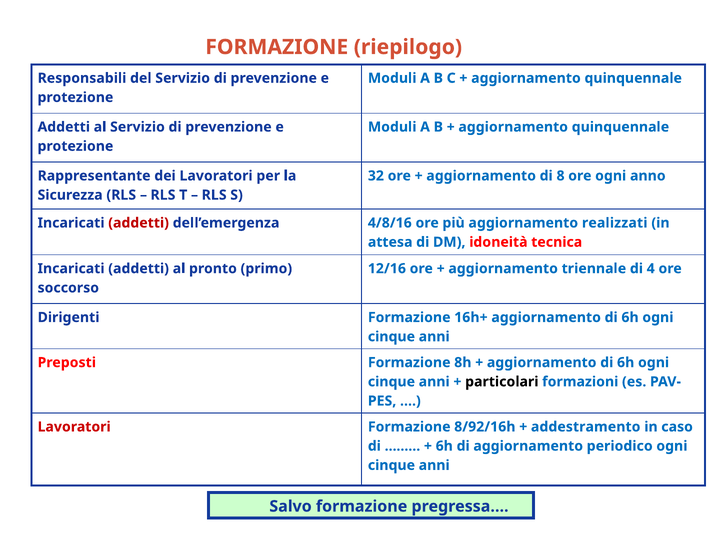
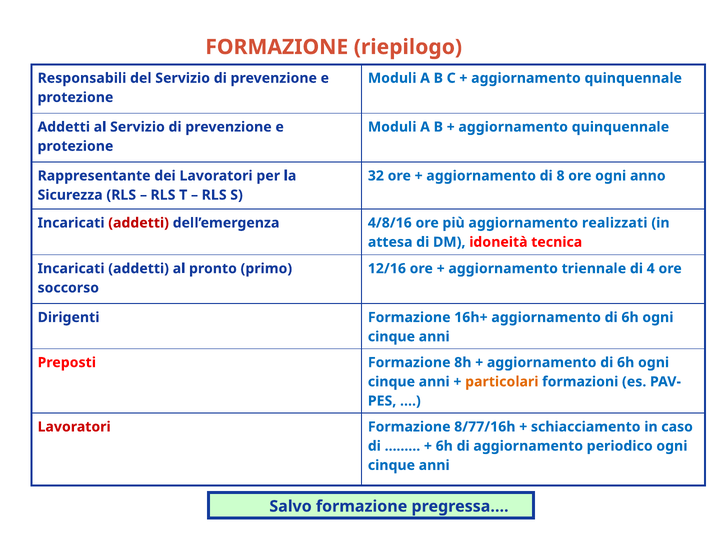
particolari colour: black -> orange (502, 382)
8/92/16h: 8/92/16h -> 8/77/16h (485, 427)
addestramento: addestramento -> schiacciamento (586, 427)
